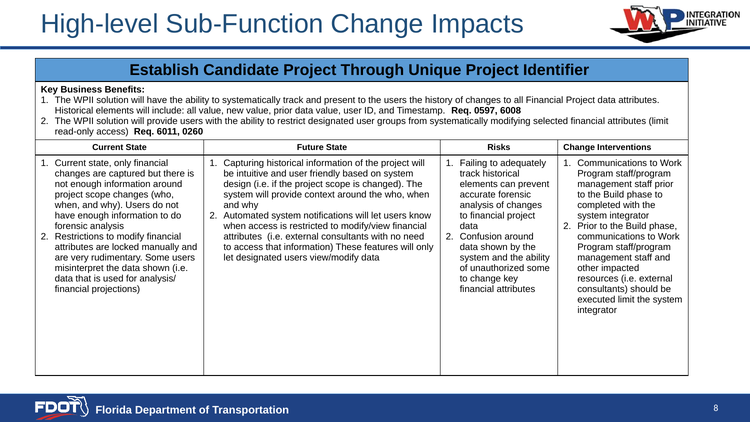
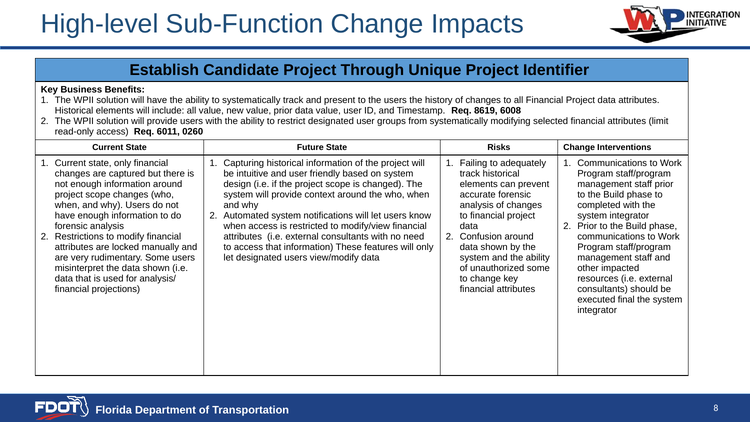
0597: 0597 -> 8619 (486, 111)
executed limit: limit -> final (626, 300)
